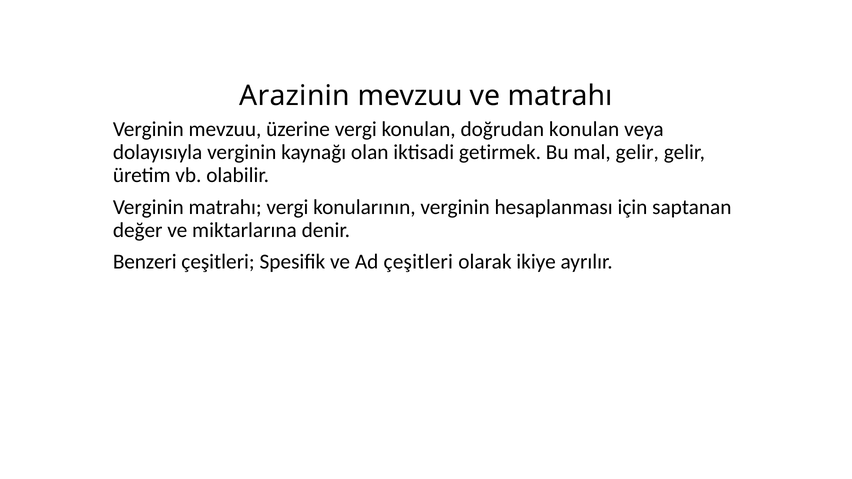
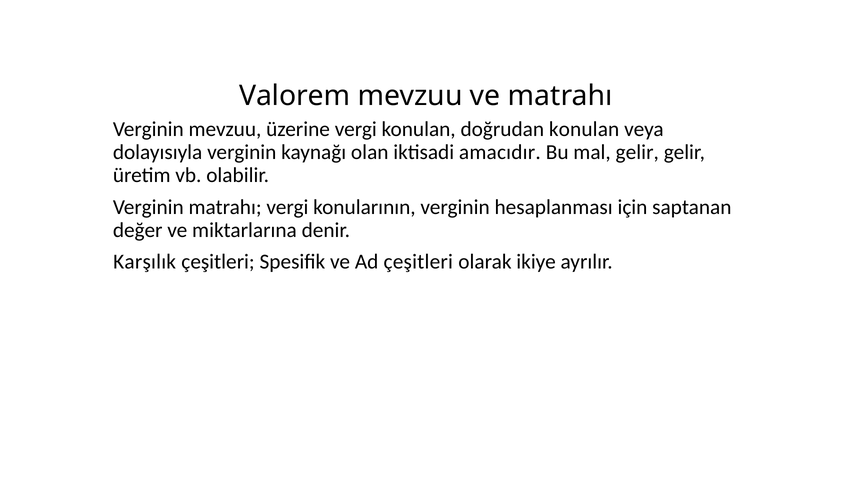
Arazinin: Arazinin -> Valorem (295, 96)
getirmek: getirmek -> amacıdır (500, 152)
Benzeri: Benzeri -> Karşılık (145, 262)
